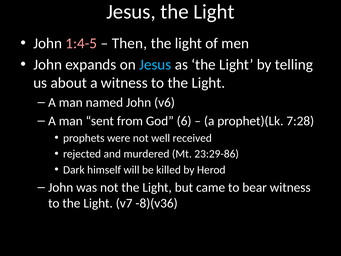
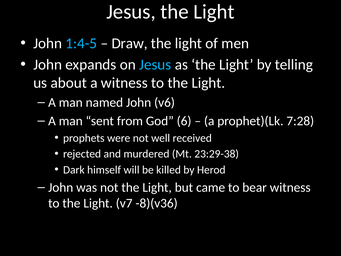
1:4-5 colour: pink -> light blue (81, 43)
Then: Then -> Draw (130, 43)
23:29-86: 23:29-86 -> 23:29-38 (217, 154)
